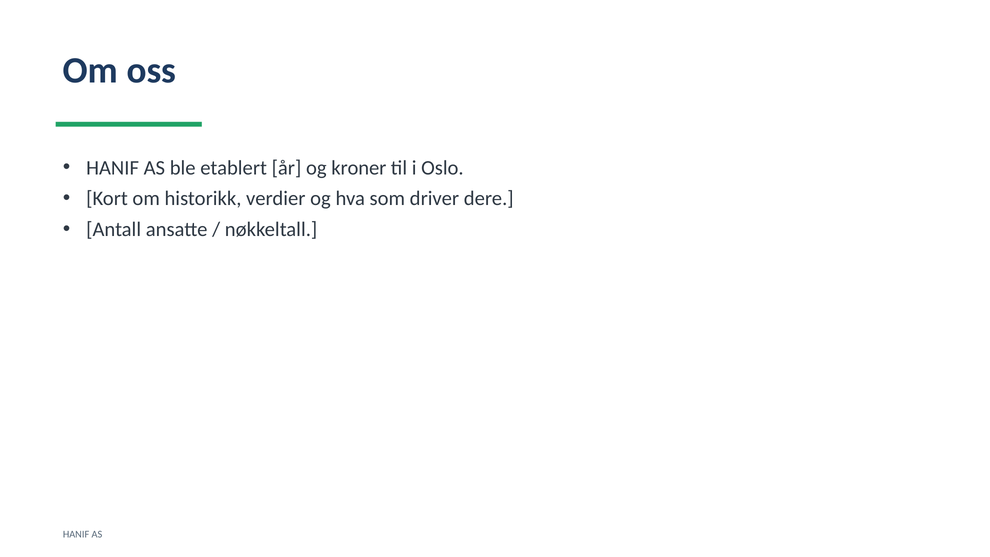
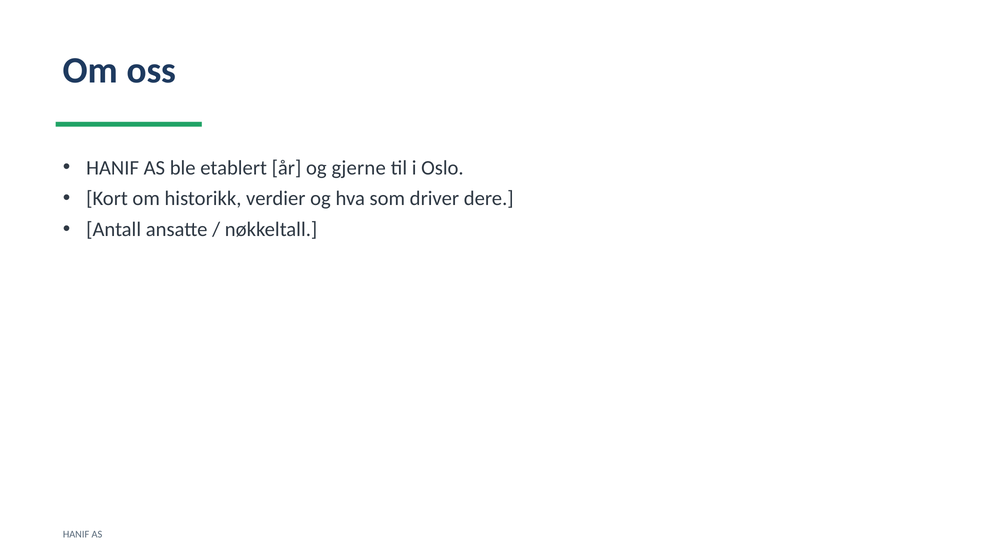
kroner: kroner -> gjerne (359, 168)
